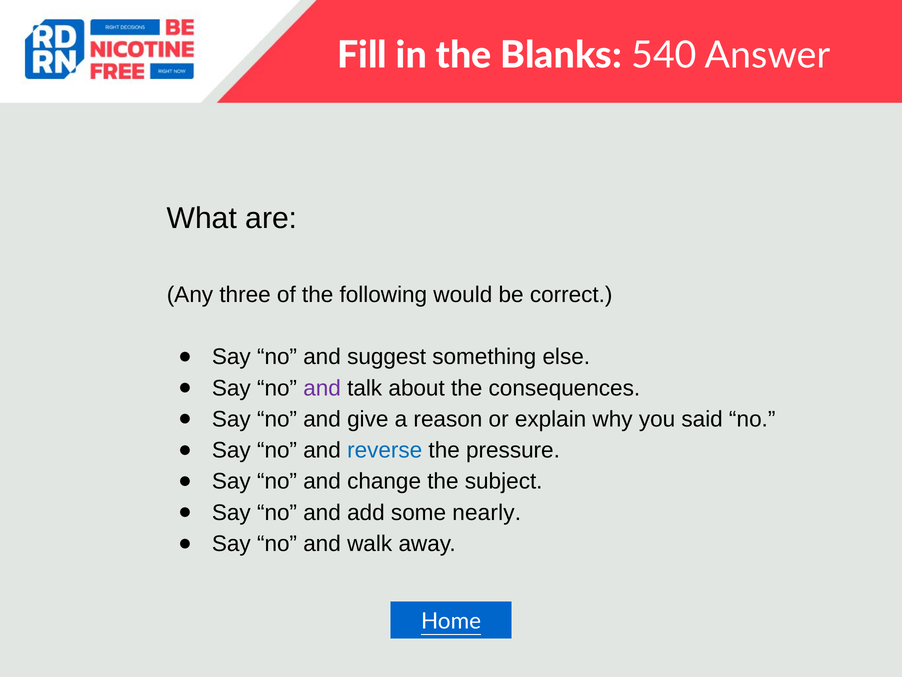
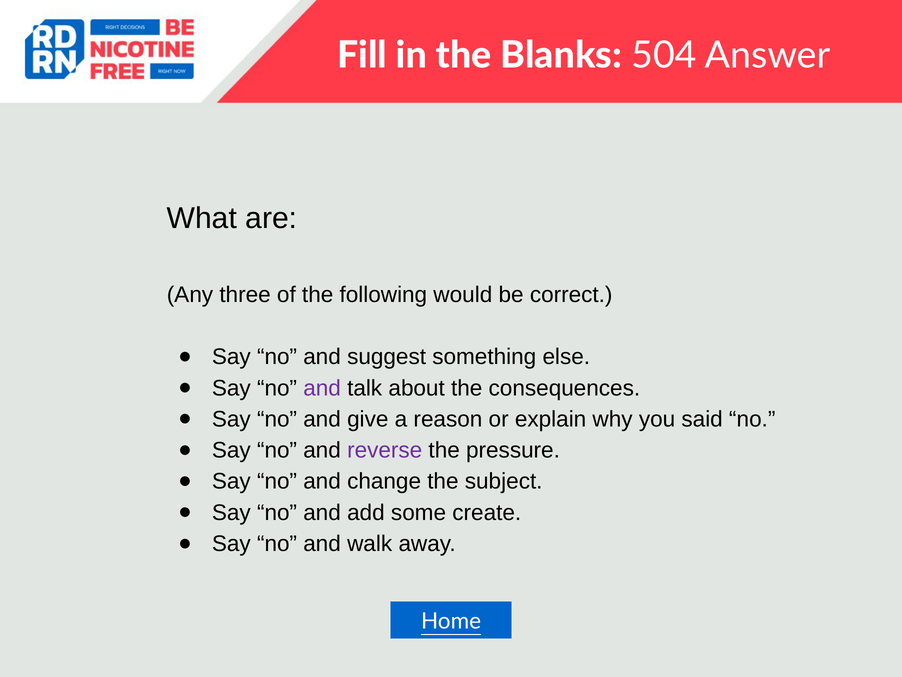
540: 540 -> 504 (664, 55)
reverse colour: blue -> purple (385, 450)
nearly: nearly -> create (487, 512)
